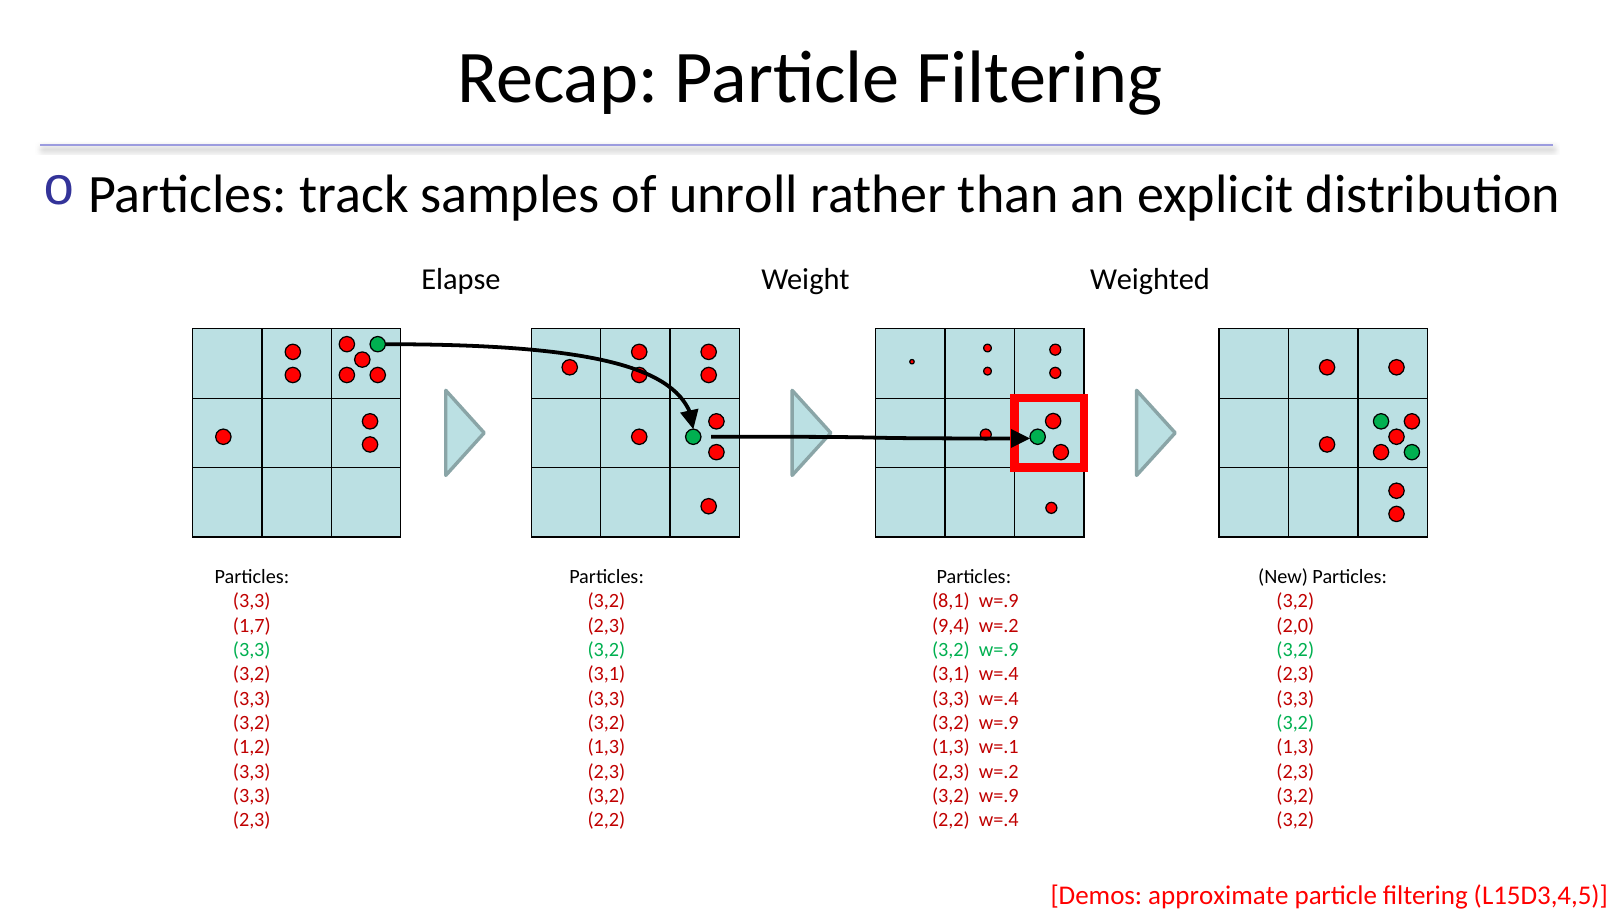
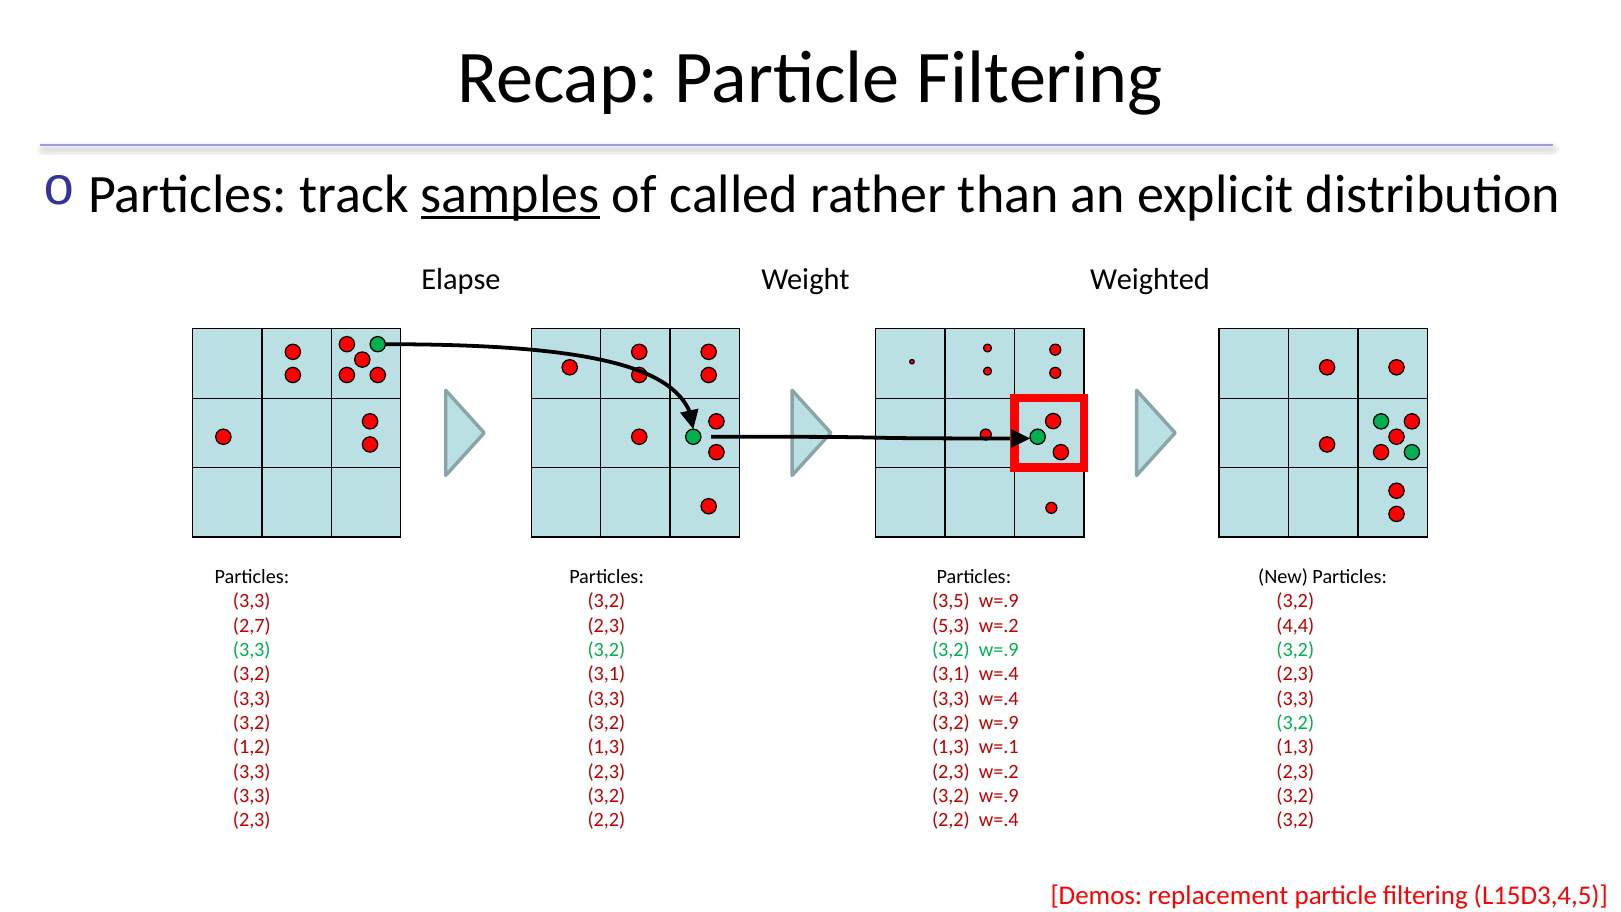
samples underline: none -> present (510, 194)
unroll: unroll -> called (734, 194)
8,1: 8,1 -> 3,5 (951, 601)
1,7: 1,7 -> 2,7 (252, 625)
9,4: 9,4 -> 5,3 (951, 625)
2,0: 2,0 -> 4,4 (1295, 625)
approximate: approximate -> replacement (1218, 895)
